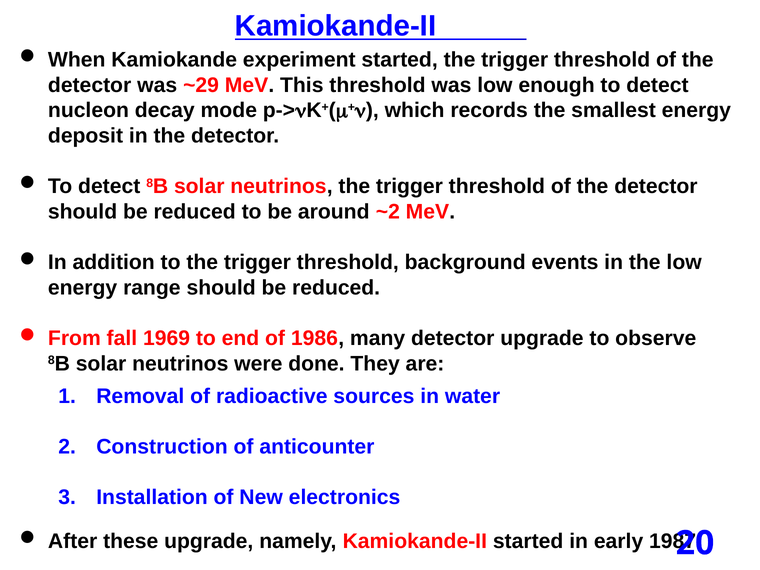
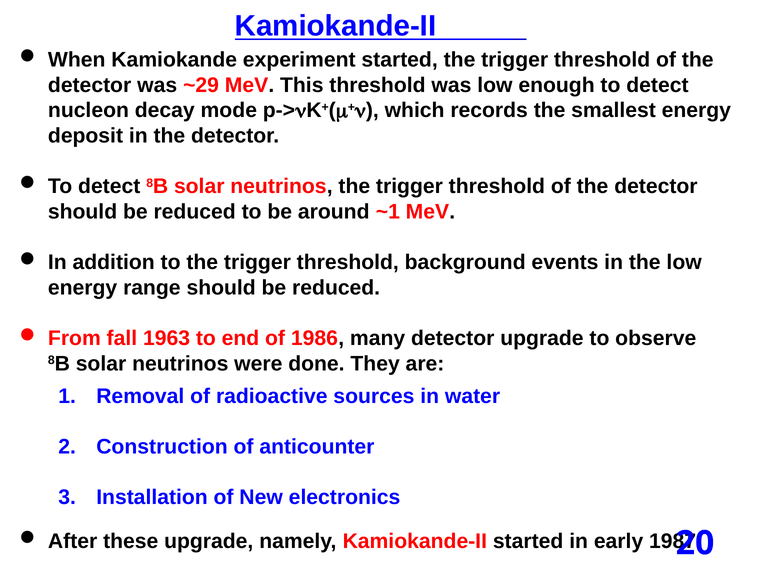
~2: ~2 -> ~1 (388, 212)
1969: 1969 -> 1963 (167, 338)
